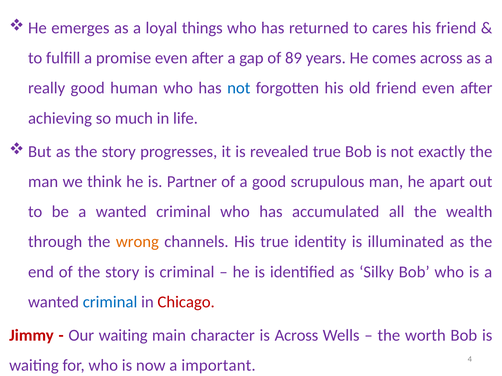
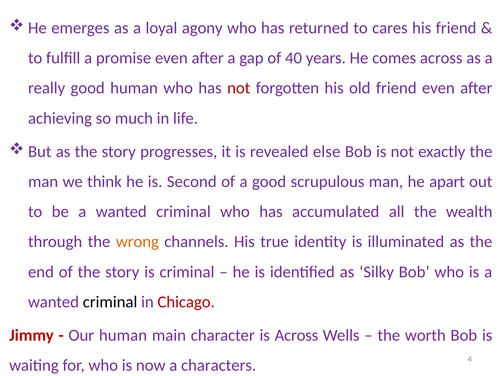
things: things -> agony (202, 28)
89: 89 -> 40 (294, 58)
not colour: blue -> red (239, 88)
revealed true: true -> else (327, 152)
Partner: Partner -> Second (192, 182)
criminal colour: blue -> black (110, 302)
Our waiting: waiting -> human (123, 336)
important: important -> characters (219, 366)
